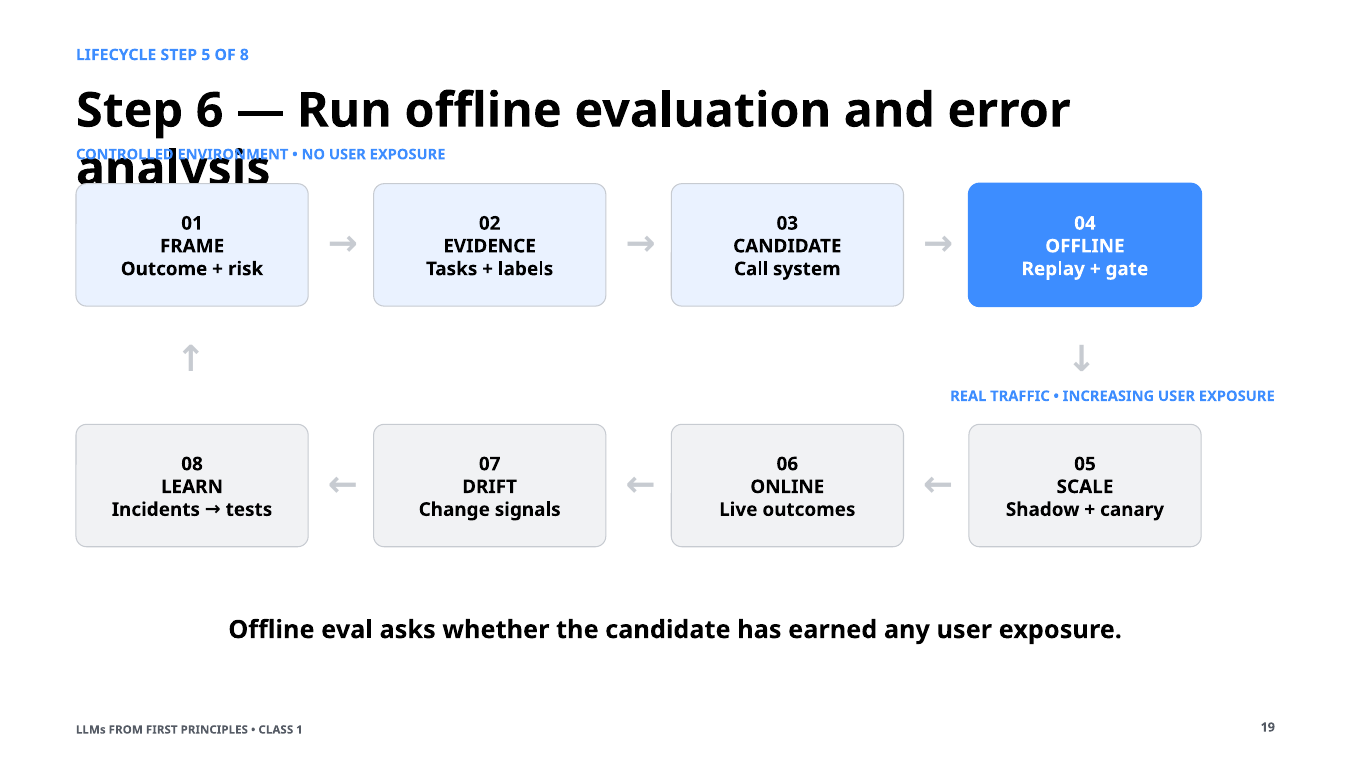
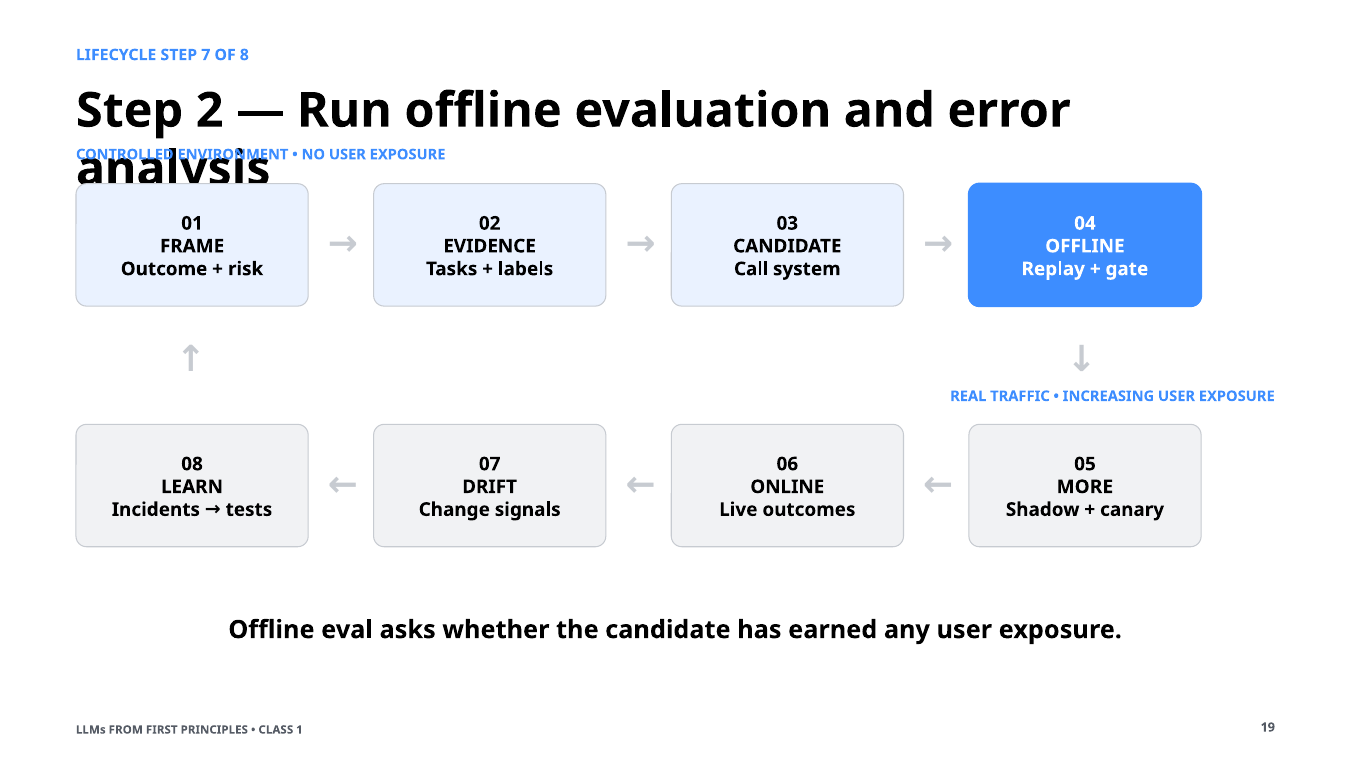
5: 5 -> 7 (206, 55)
6: 6 -> 2 (210, 111)
SCALE: SCALE -> MORE (1085, 487)
